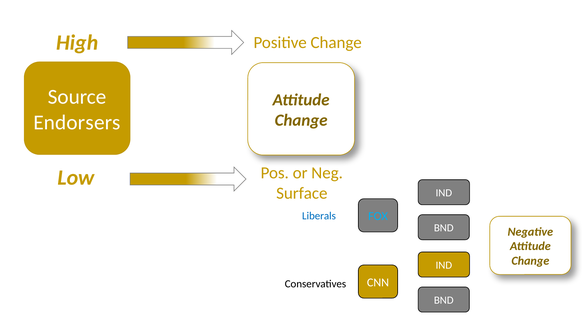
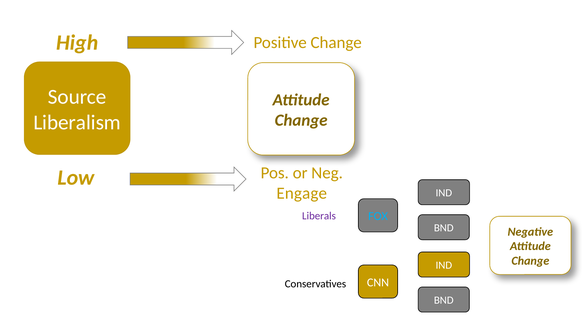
Endorsers: Endorsers -> Liberalism (77, 123)
Surface: Surface -> Engage (302, 193)
Liberals colour: blue -> purple (319, 216)
